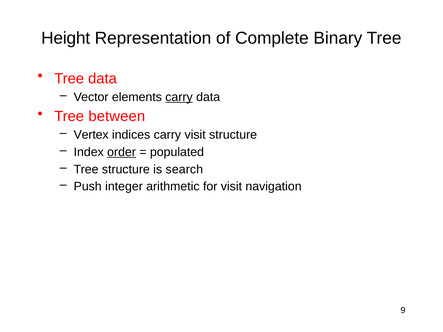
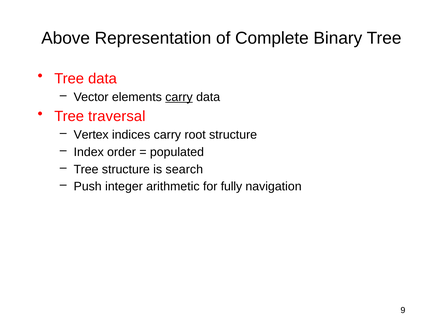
Height: Height -> Above (66, 38)
between: between -> traversal (117, 116)
carry visit: visit -> root (195, 135)
order underline: present -> none (122, 152)
for visit: visit -> fully (231, 187)
